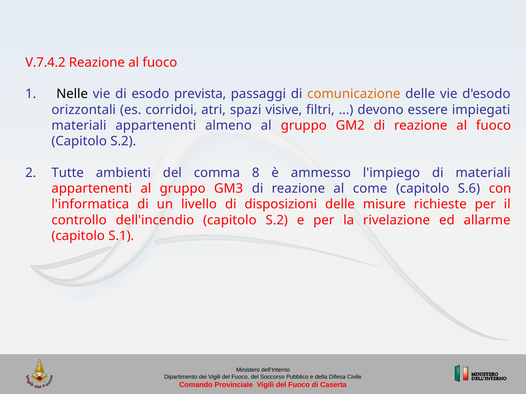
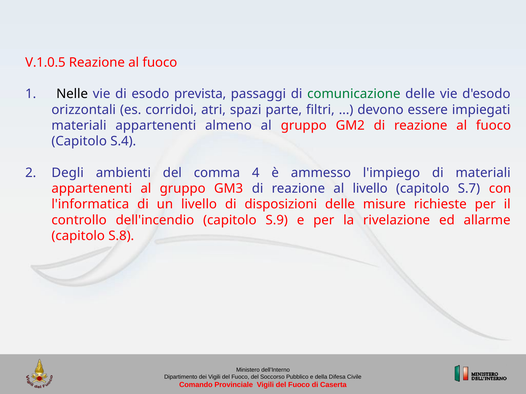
V.7.4.2: V.7.4.2 -> V.1.0.5 (45, 63)
comunicazione colour: orange -> green (354, 94)
visive: visive -> parte (284, 110)
S.2: S.2 -> S.4 (123, 141)
Tutte: Tutte -> Degli (68, 173)
8: 8 -> 4 (256, 173)
al come: come -> livello (370, 189)
S.6: S.6 -> S.7 (469, 189)
dell'incendio capitolo S.2: S.2 -> S.9 (277, 220)
S.1: S.1 -> S.8 (121, 236)
